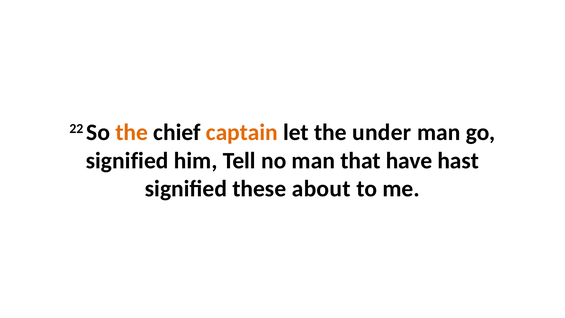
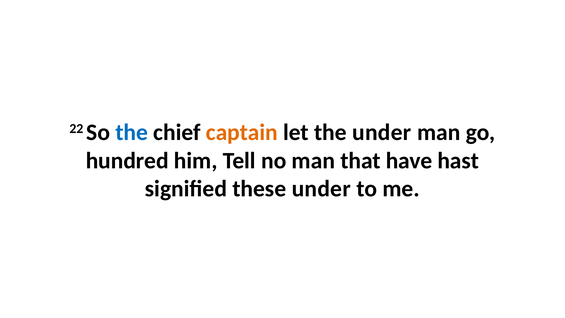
the colour: orange -> blue (132, 132)
signified: signified -> hundred (127, 161)
these about: about -> under (321, 189)
